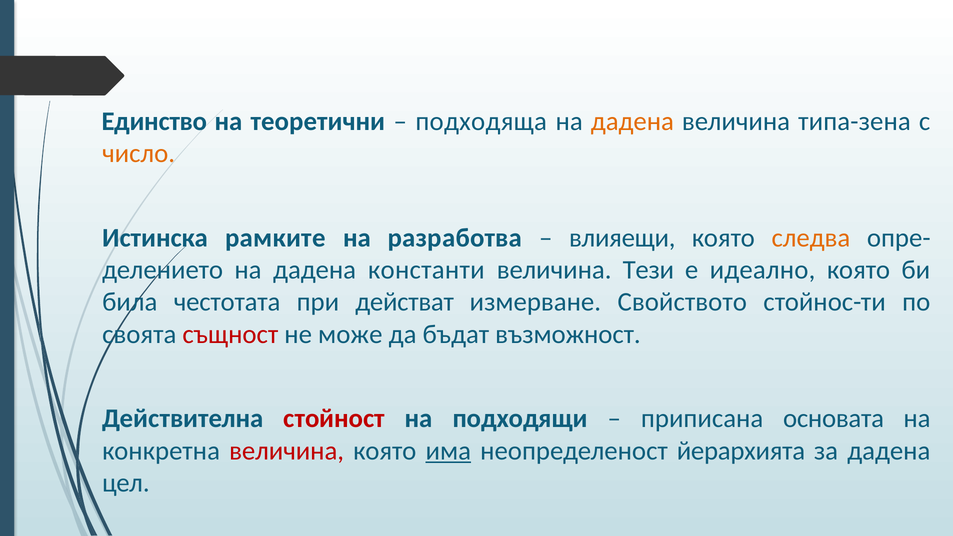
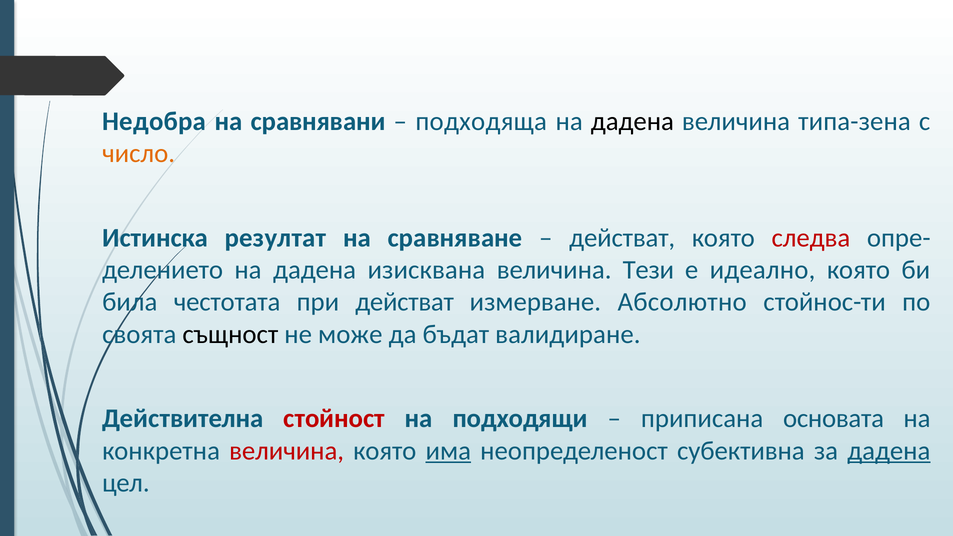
Единство: Единство -> Недобра (154, 121)
теоретични: теоретични -> сравнявани (318, 121)
дадена colour: orange -> black (632, 121)
рамките: рамките -> резултат (275, 238)
разработва: разработва -> сравняване (455, 238)
влияещи: влияещи -> действат (622, 238)
следва colour: orange -> red (811, 238)
константи: константи -> изисквана (426, 270)
Свойството: Свойството -> Абсолютно (682, 302)
същност colour: red -> black (230, 334)
възможност: възможност -> валидиране (568, 334)
йерархията: йерархията -> субективна (741, 451)
дадена underline: none -> present (889, 451)
